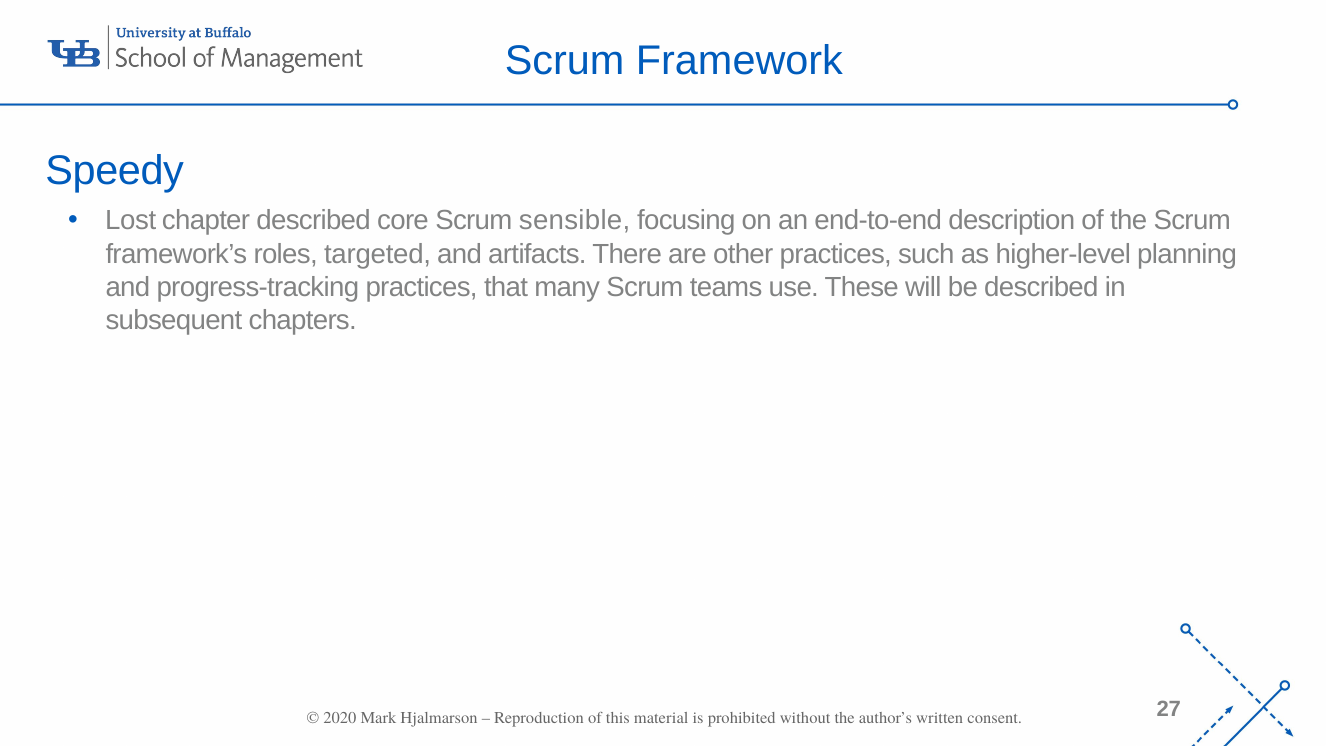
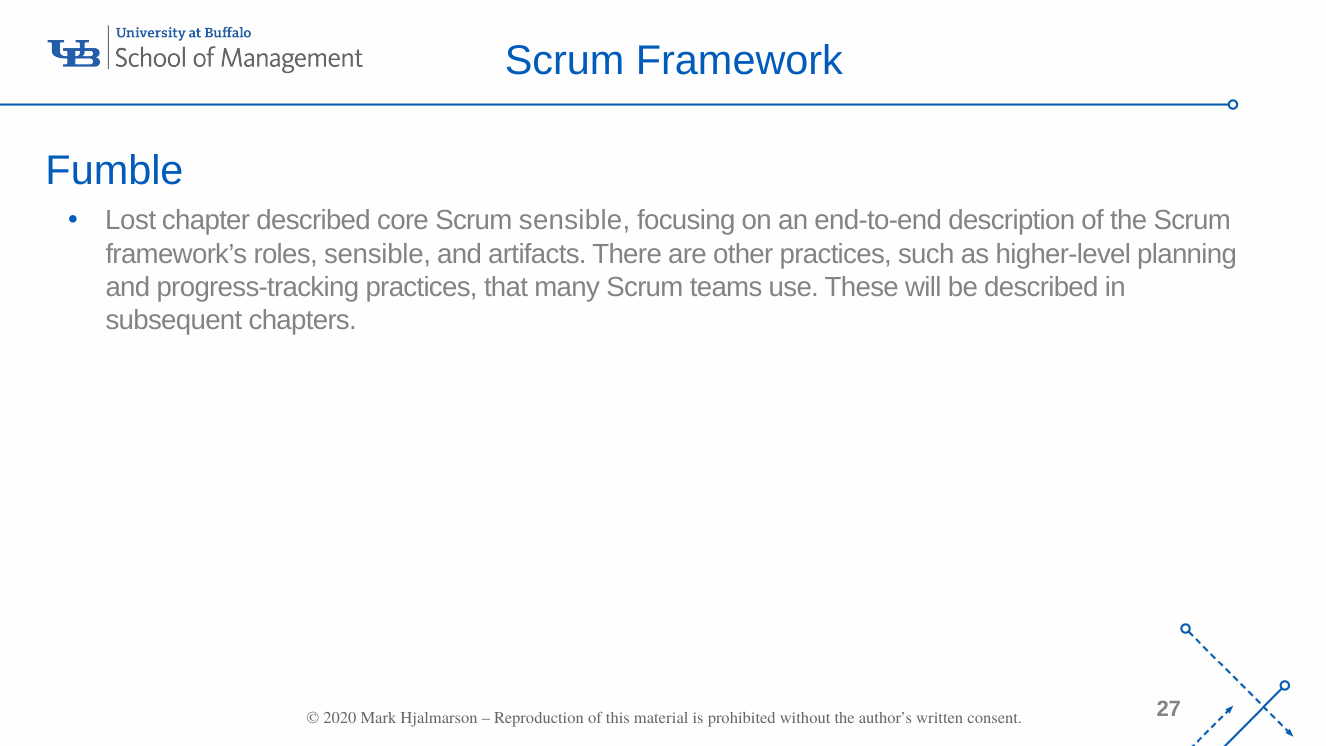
Speedy: Speedy -> Fumble (114, 171)
roles targeted: targeted -> sensible (378, 254)
